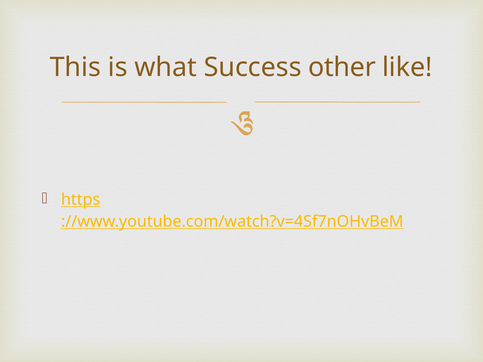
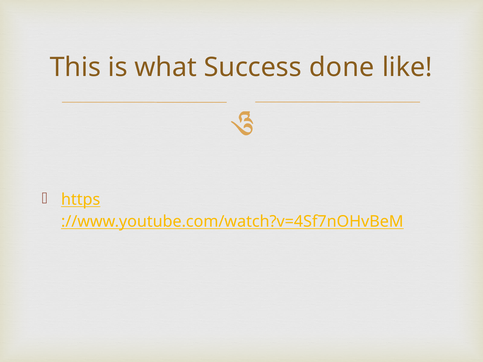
other: other -> done (342, 67)
